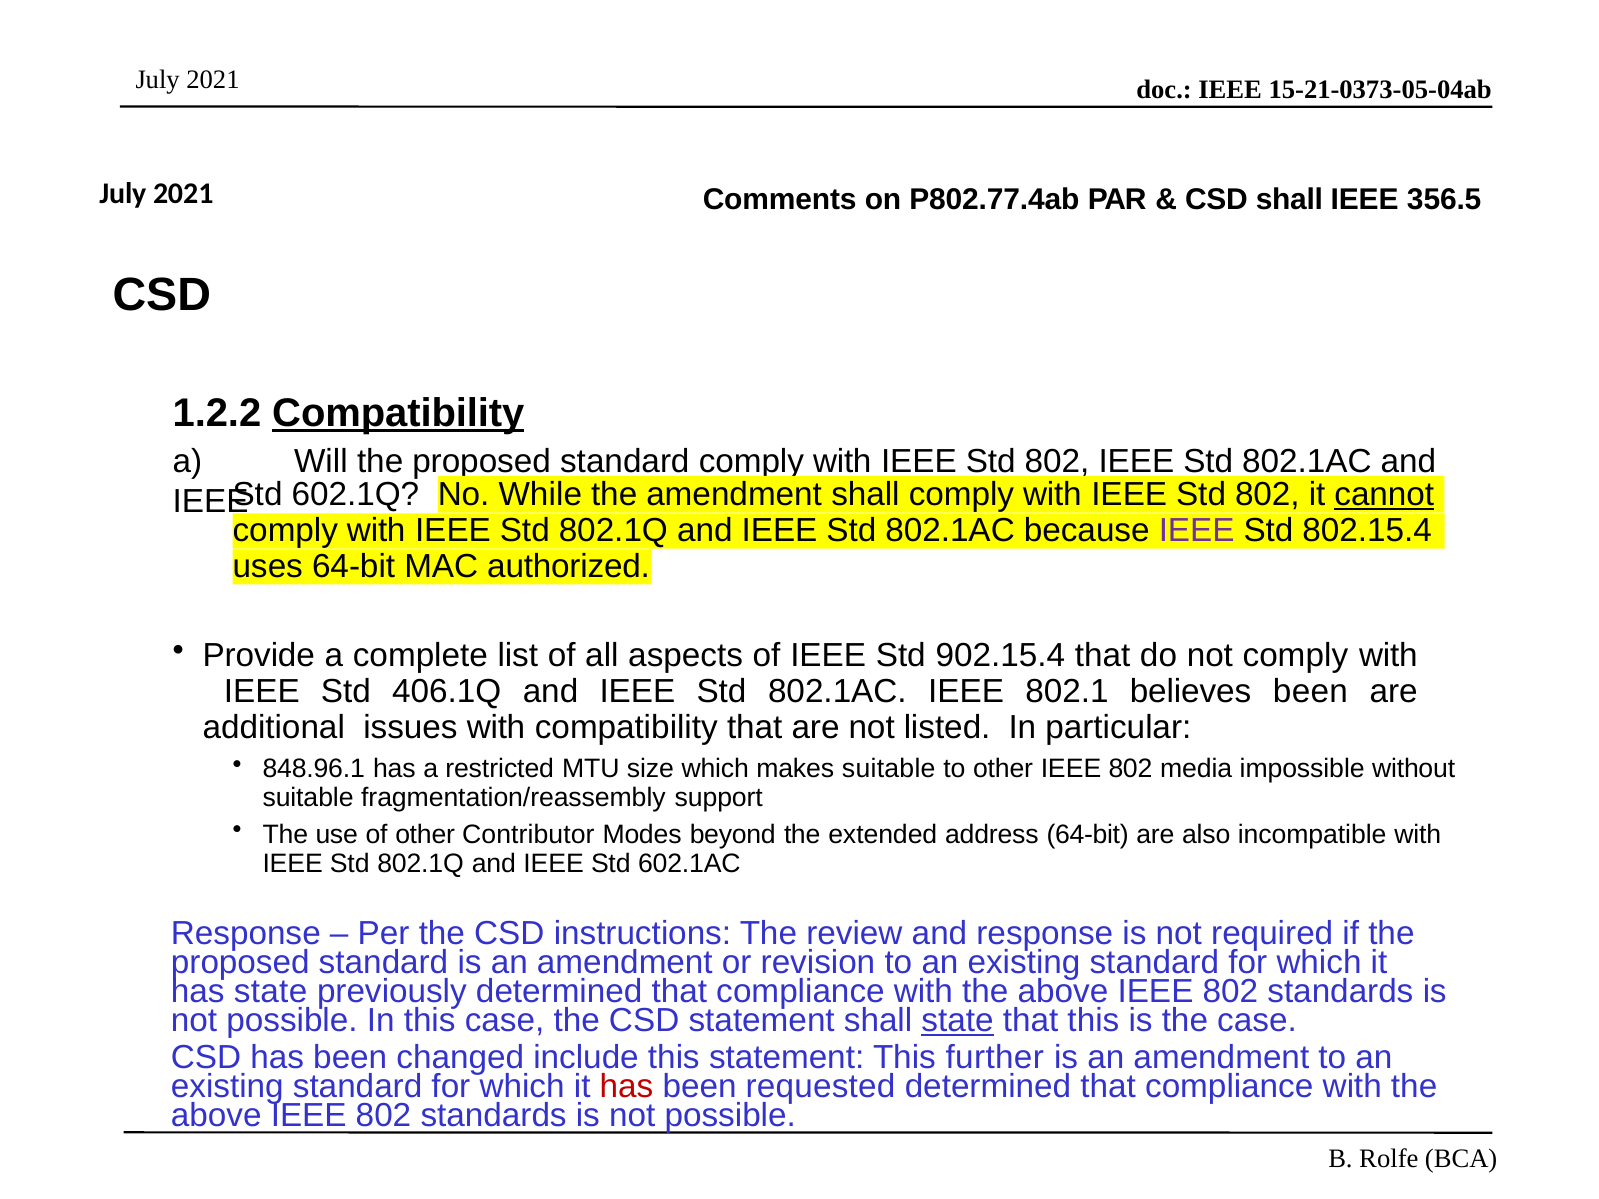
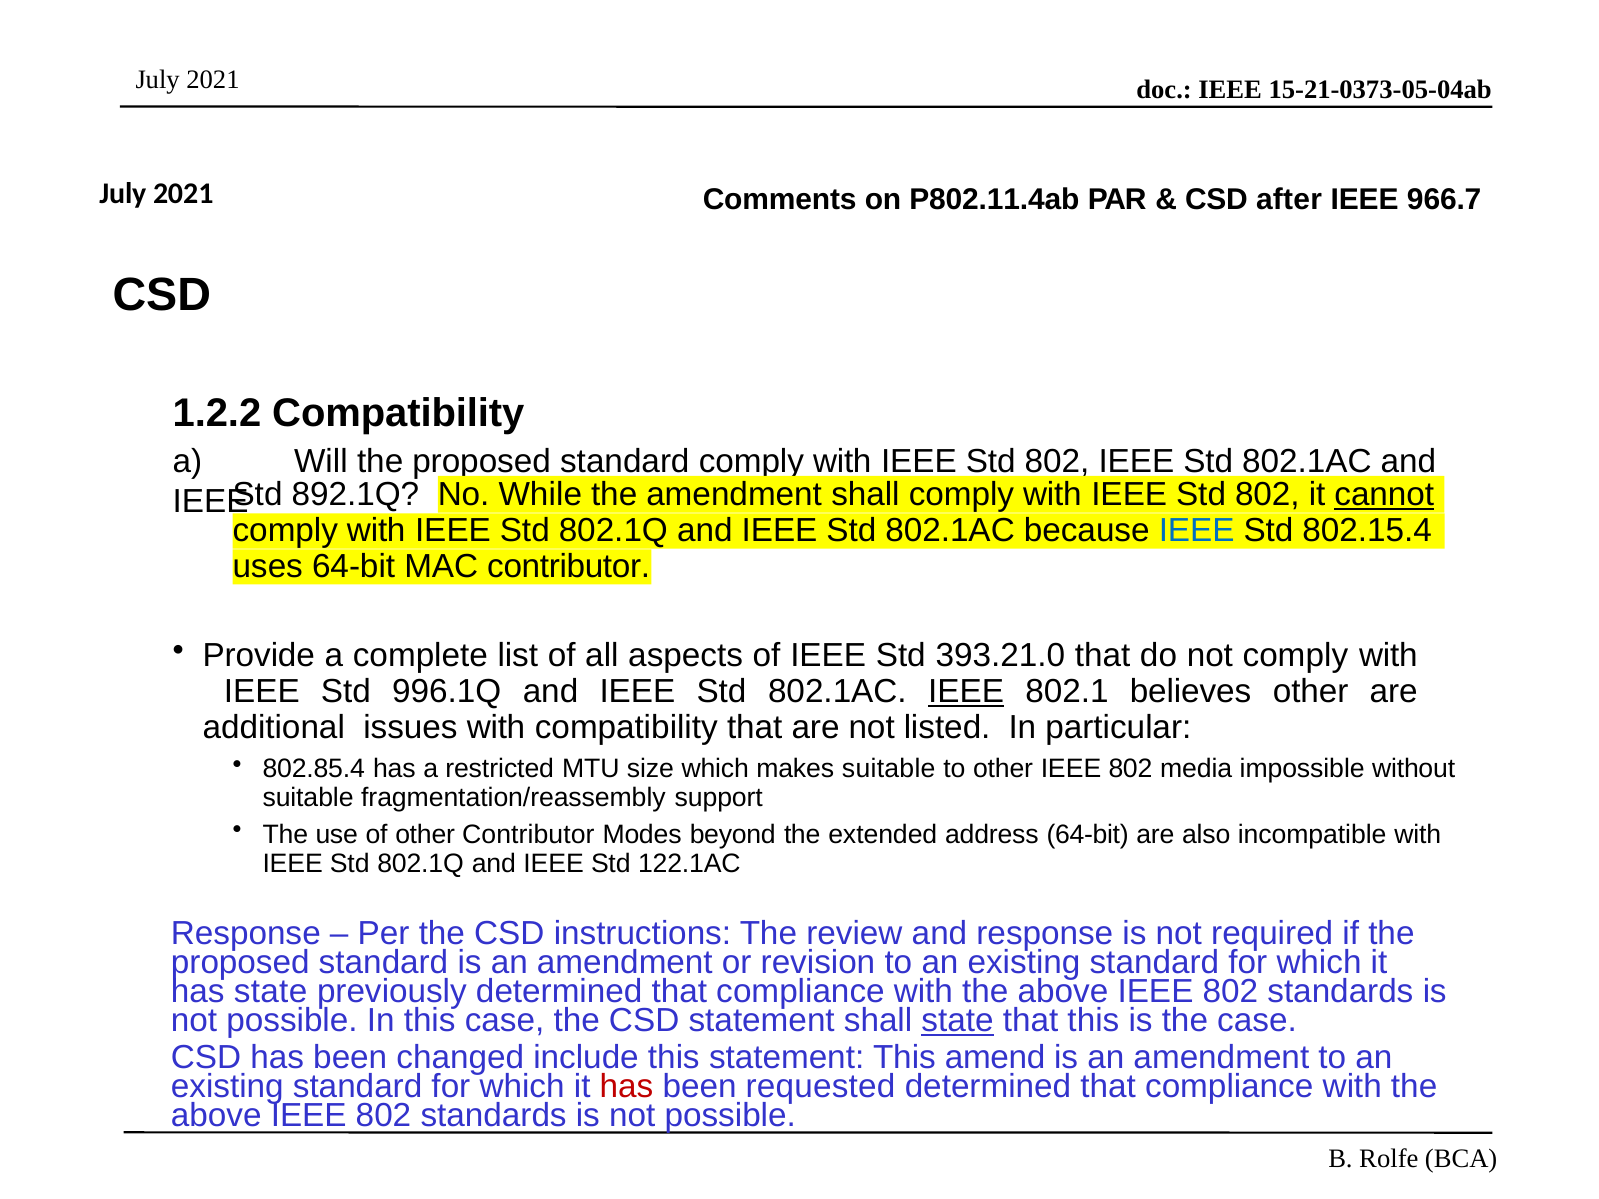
P802.77.4ab: P802.77.4ab -> P802.11.4ab (994, 200)
CSD shall: shall -> after (1289, 200)
356.5: 356.5 -> 966.7 (1444, 200)
Compatibility underline: present -> none (398, 413)
602.1Q: 602.1Q -> 892.1Q (355, 495)
IEEE colour: purple -> blue (1197, 531)
MAC authorized: authorized -> contributor (569, 567)
902.15.4: 902.15.4 -> 393.21.0 (1000, 656)
406.1Q: 406.1Q -> 996.1Q (447, 692)
IEEE underline: none -> present (966, 692)
believes been: been -> other (1311, 692)
848.96.1: 848.96.1 -> 802.85.4 (314, 769)
602.1AC: 602.1AC -> 122.1AC (689, 863)
further: further -> amend (995, 1058)
